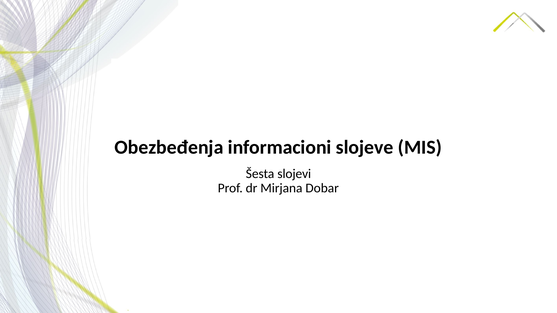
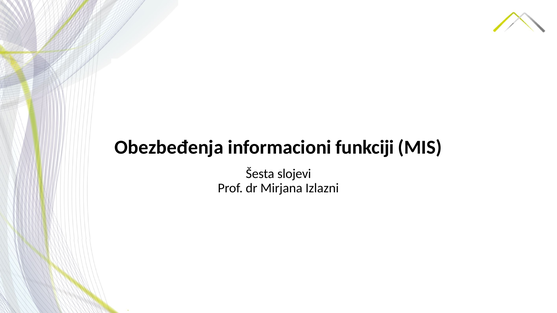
slojeve: slojeve -> funkciji (365, 147)
Dobar: Dobar -> Izlazni (322, 188)
